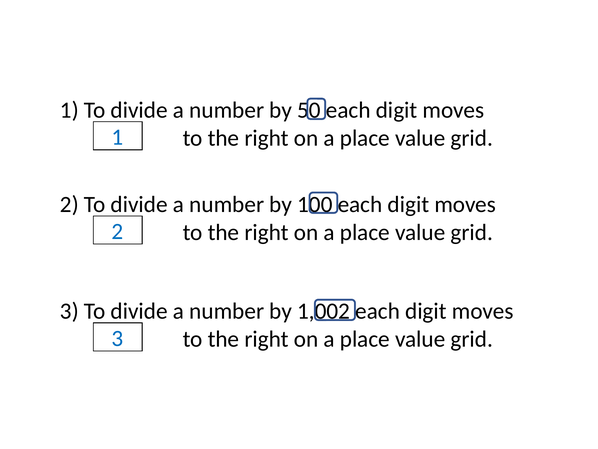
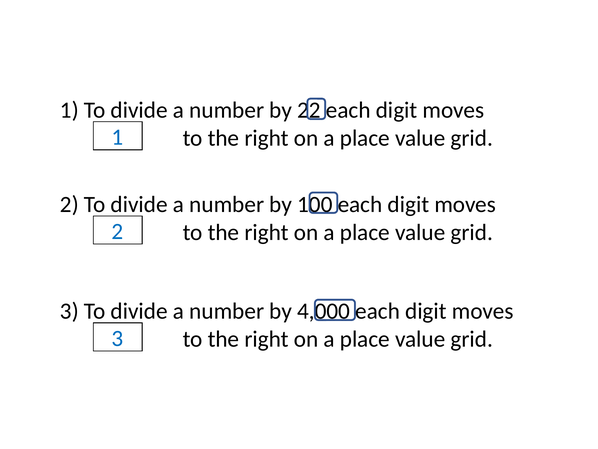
50: 50 -> 22 (309, 110)
1,002: 1,002 -> 4,000 (324, 311)
